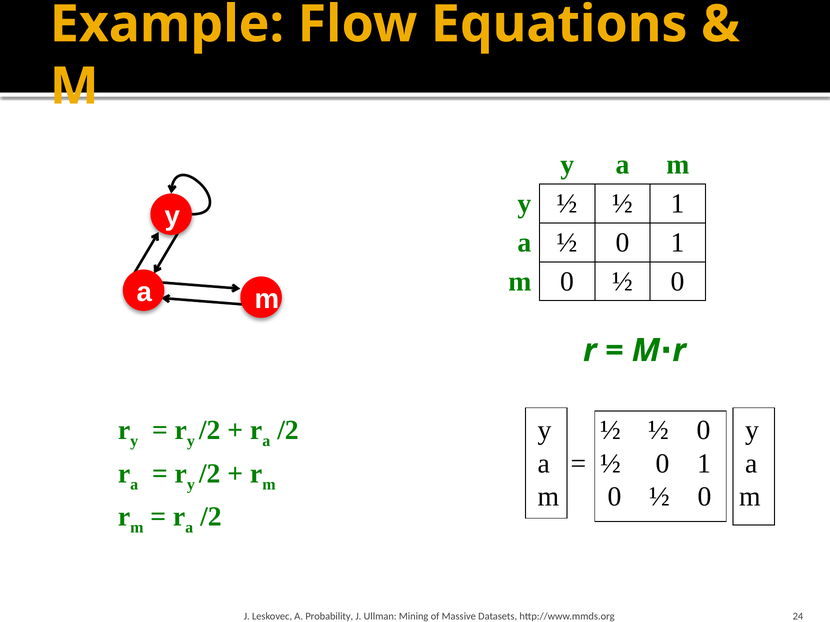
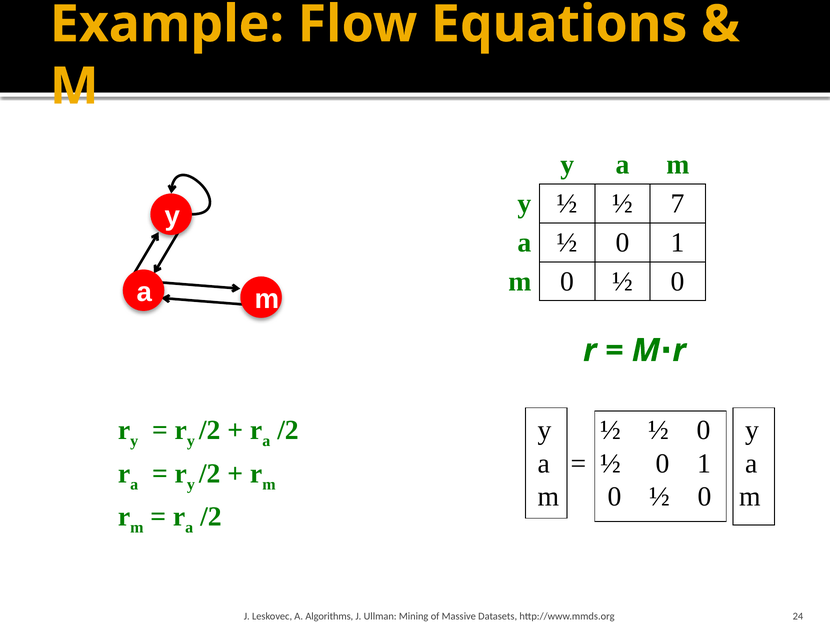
½ 1: 1 -> 7 (678, 204)
Probability: Probability -> Algorithms (329, 617)
